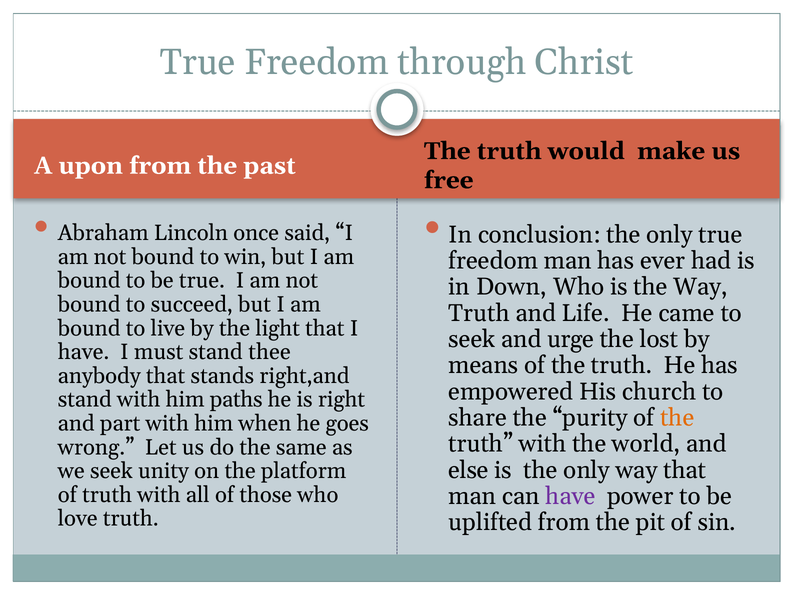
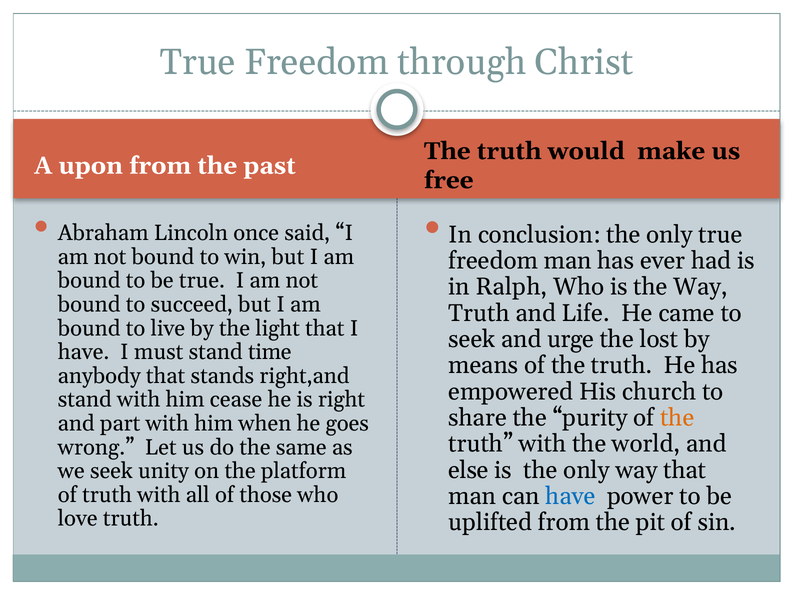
Down: Down -> Ralph (512, 287)
thee: thee -> time (270, 352)
paths: paths -> cease (236, 400)
have colour: purple -> blue (570, 497)
